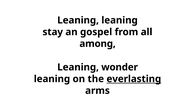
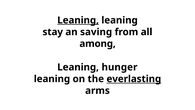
Leaning underline: none -> present (78, 20)
gospel: gospel -> saving (96, 32)
wonder: wonder -> hunger (119, 67)
